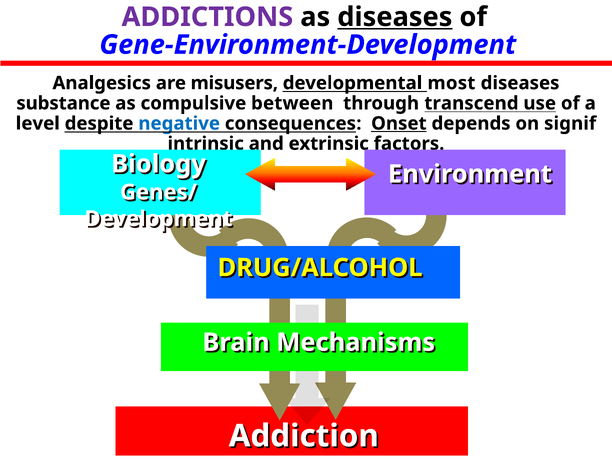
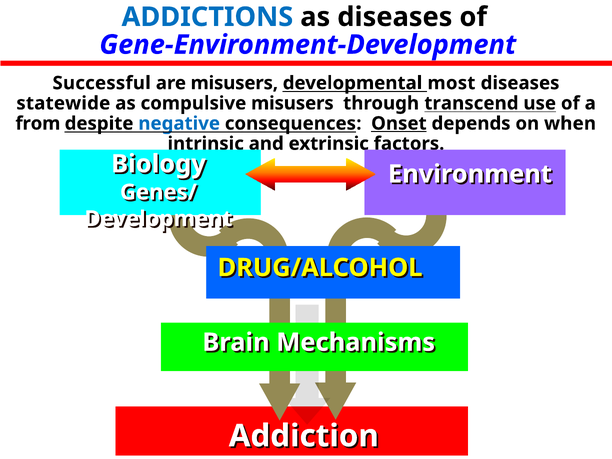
ADDICTIONS colour: purple -> blue (207, 17)
diseases underline: present -> none (395, 17)
Analgesics: Analgesics -> Successful (102, 83)
substance: substance -> statewide (63, 103)
compulsive between: between -> misusers (292, 103)
level: level -> from (38, 123)
signif: signif -> when (570, 123)
